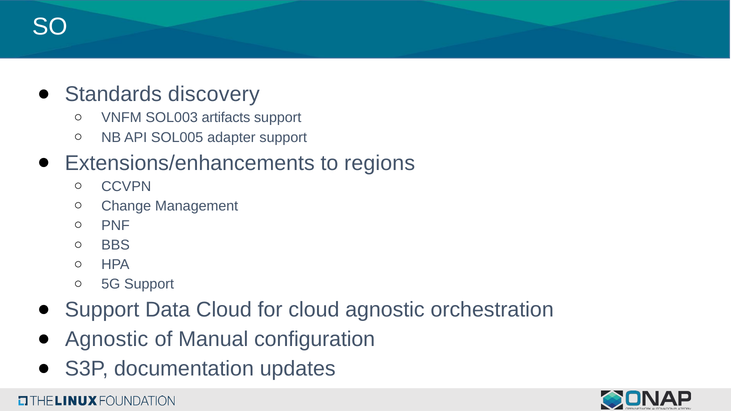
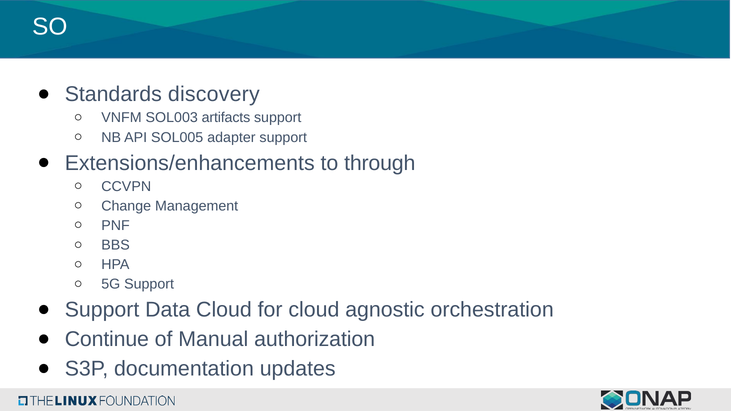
regions: regions -> through (380, 163)
Agnostic: Agnostic -> Continue (107, 339)
configuration: configuration -> authorization (315, 339)
